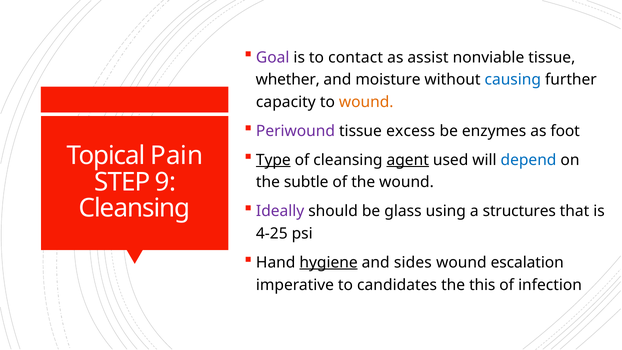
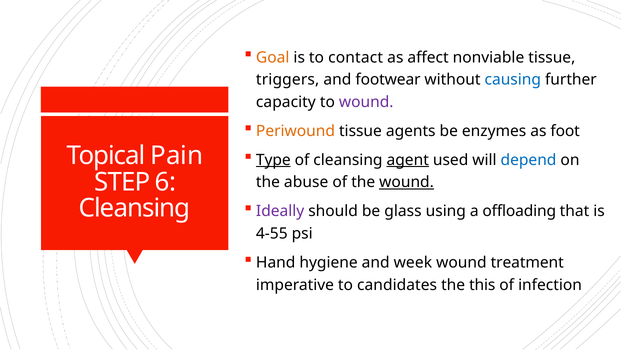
Goal colour: purple -> orange (273, 57)
assist: assist -> affect (428, 57)
whether: whether -> triggers (288, 80)
moisture: moisture -> footwear (388, 80)
wound colour: orange -> purple (366, 102)
Periwound colour: purple -> orange (295, 131)
excess: excess -> agents (411, 131)
9: 9 -> 6 (165, 182)
subtle: subtle -> abuse (306, 182)
wound underline: none -> present (407, 182)
structures: structures -> offloading (519, 211)
4-25: 4-25 -> 4-55 (272, 234)
hygiene underline: present -> none (329, 262)
sides: sides -> week (413, 262)
escalation: escalation -> treatment (527, 262)
